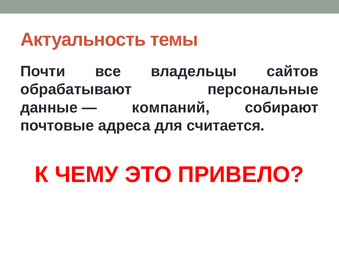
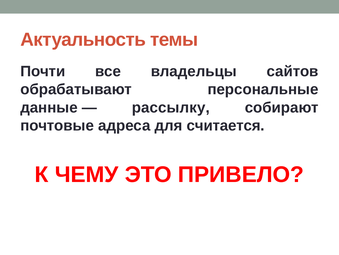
компаний: компаний -> рассылку (171, 107)
